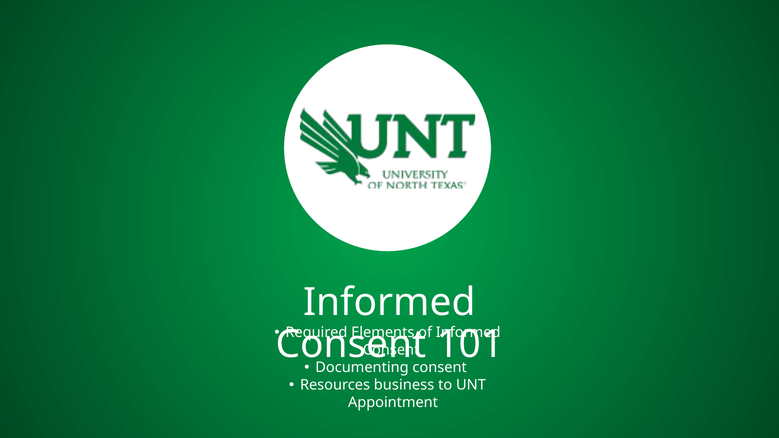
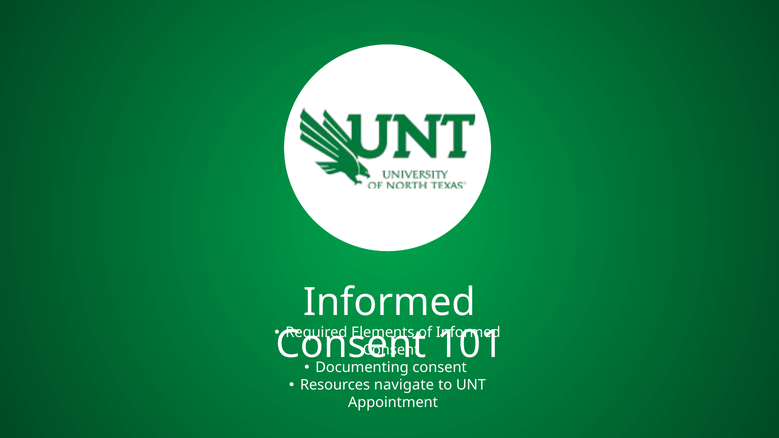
business: business -> navigate (404, 385)
